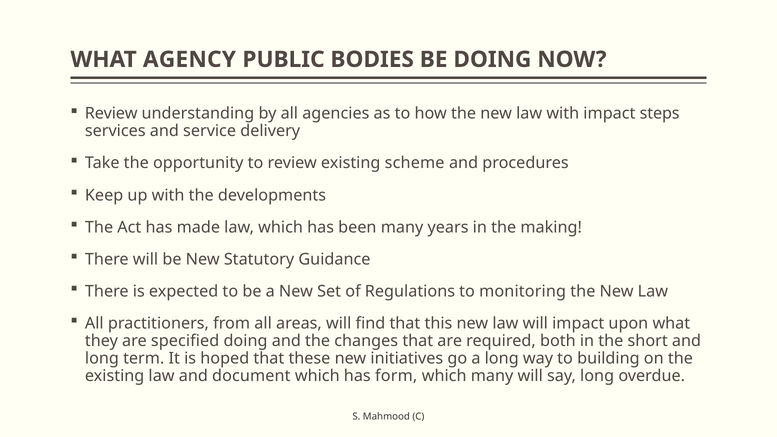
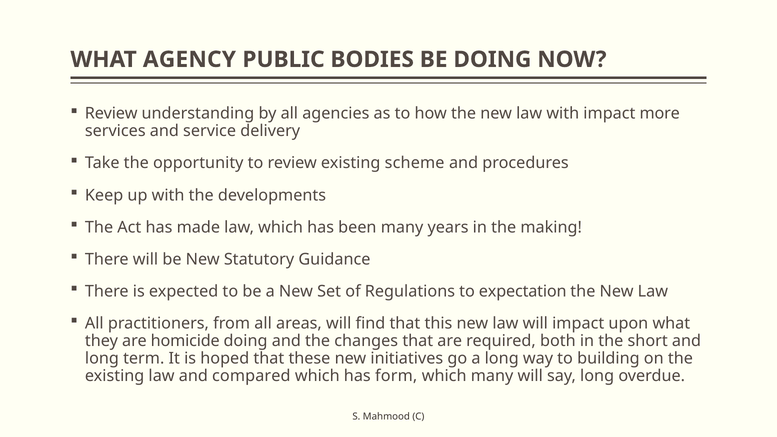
steps: steps -> more (660, 114)
monitoring: monitoring -> expectation (523, 291)
specified: specified -> homicide (185, 341)
document: document -> compared (251, 376)
